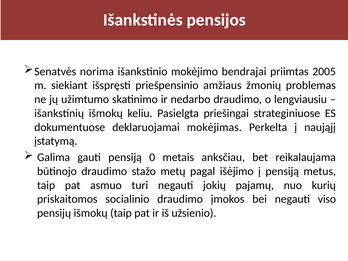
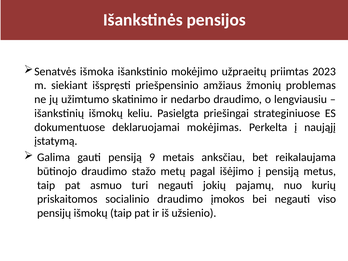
norima: norima -> išmoka (97, 71)
bendrajai: bendrajai -> užpraeitų (244, 71)
2005: 2005 -> 2023 (324, 71)
0: 0 -> 9 (152, 157)
